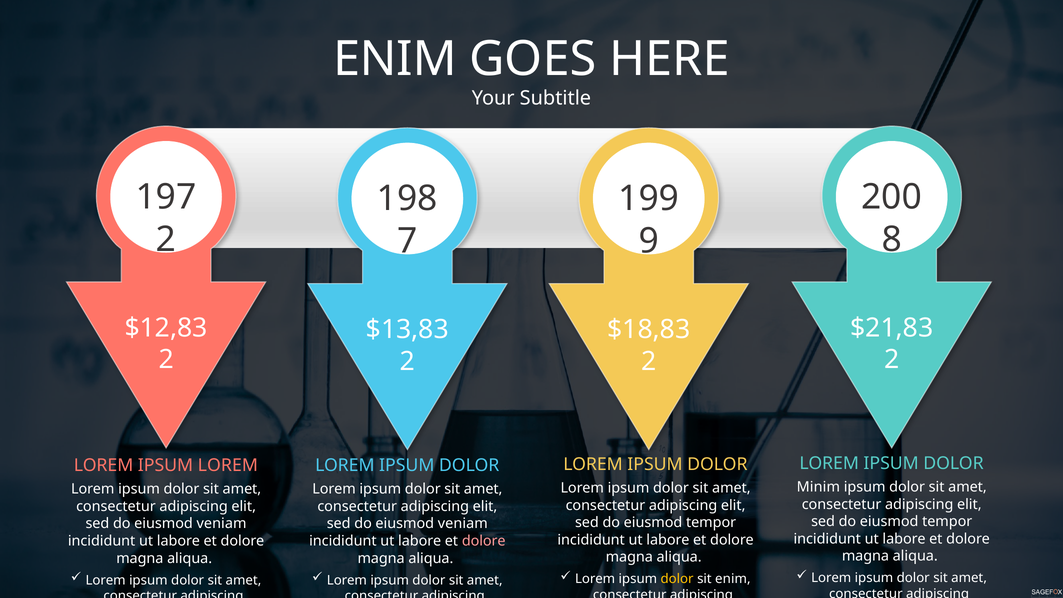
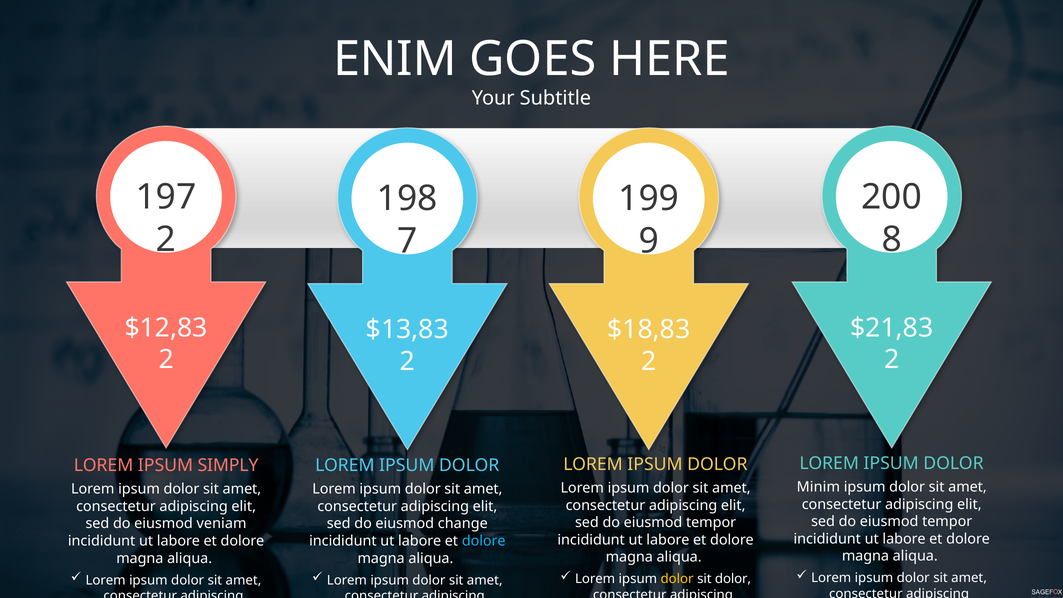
IPSUM LOREM: LOREM -> SIMPLY (228, 465)
veniam: veniam -> change (463, 524)
dolore colour: pink -> light blue (484, 541)
sit enim: enim -> dolor (733, 579)
